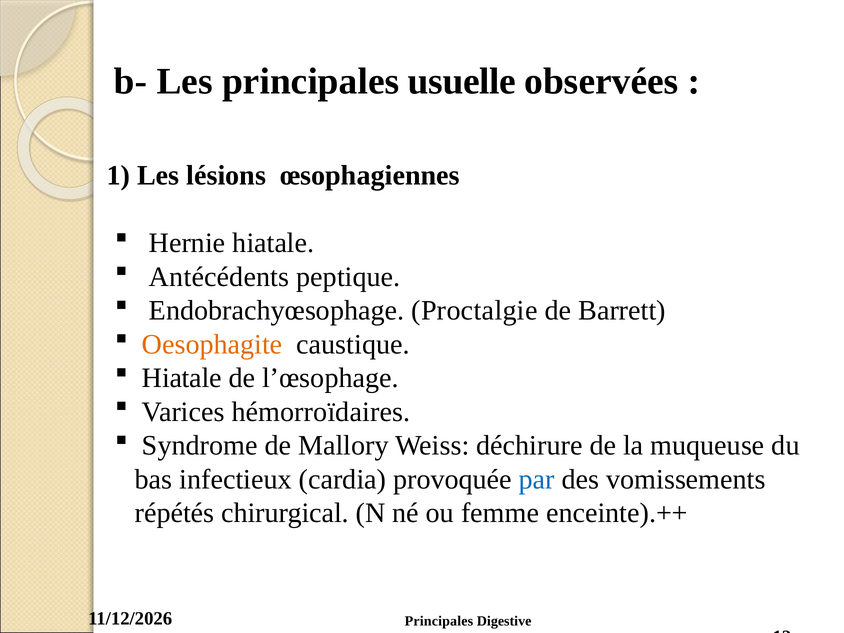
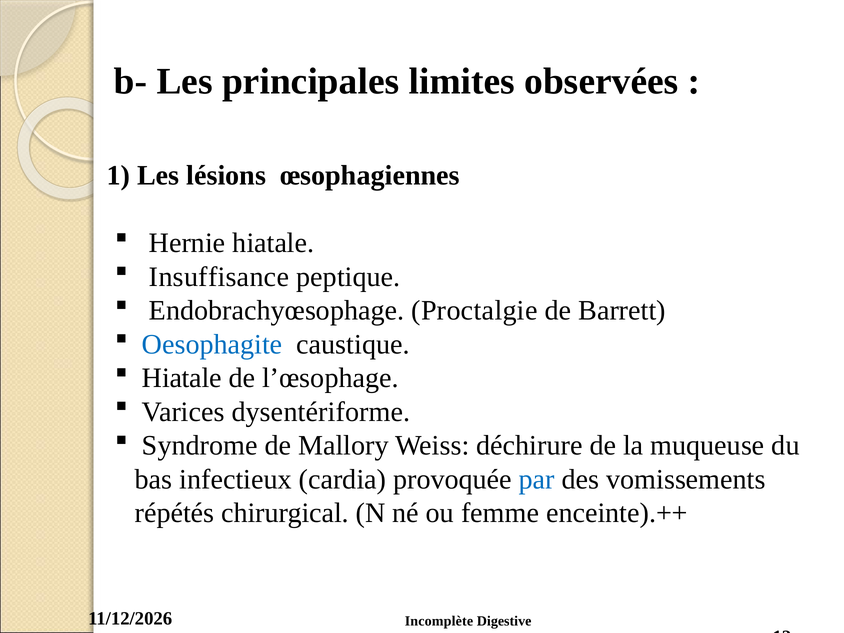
usuelle: usuelle -> limites (462, 81)
Antécédents: Antécédents -> Insuffisance (219, 277)
Oesophagite colour: orange -> blue (212, 344)
hémorroïdaires: hémorroïdaires -> dysentériforme (321, 412)
Principales: Principales -> Incomplète (439, 621)
